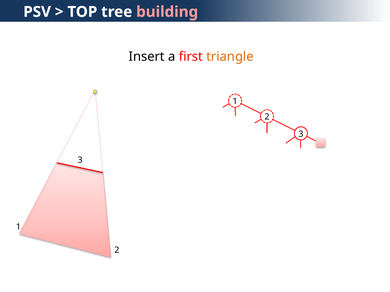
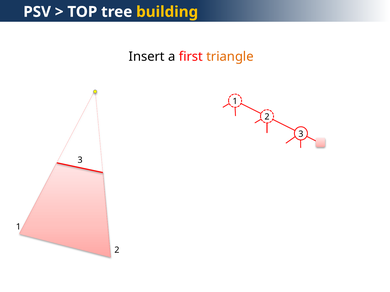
building colour: pink -> yellow (167, 12)
